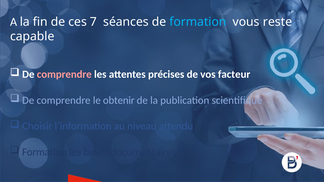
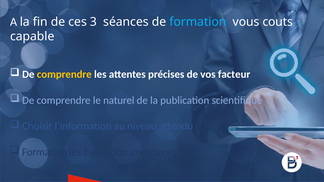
7: 7 -> 3 (93, 22)
reste: reste -> couts (278, 22)
comprendre colour: pink -> yellow (64, 75)
obtenir: obtenir -> naturel (119, 100)
